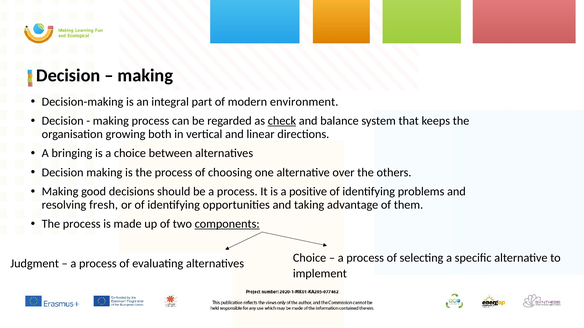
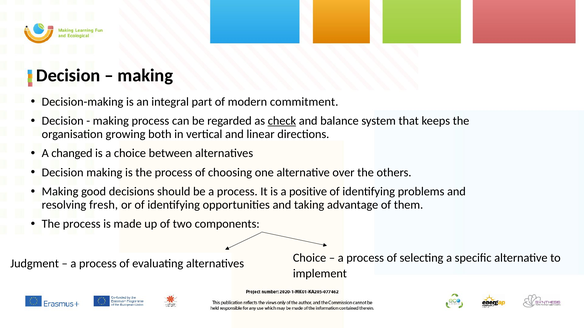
environment: environment -> commitment (304, 102)
bringing: bringing -> changed (72, 153)
components underline: present -> none (227, 224)
